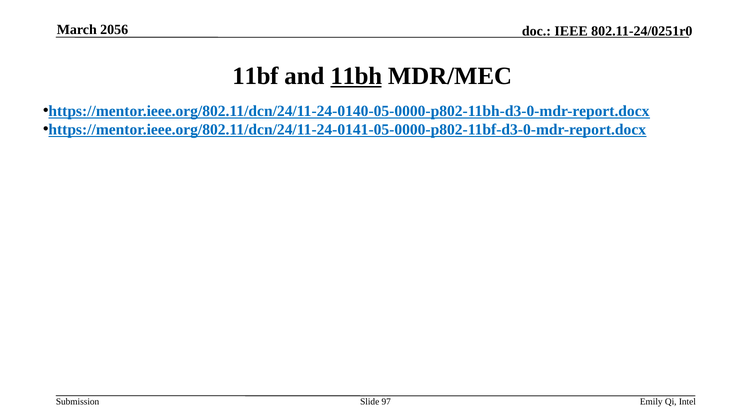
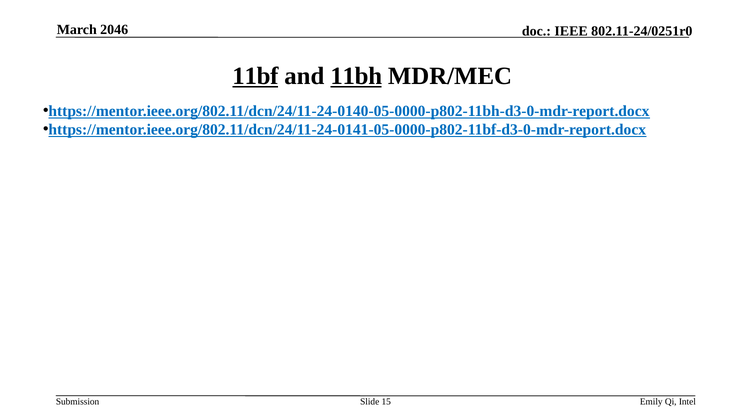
2056: 2056 -> 2046 (114, 30)
11bf underline: none -> present (255, 76)
97: 97 -> 15 (386, 402)
